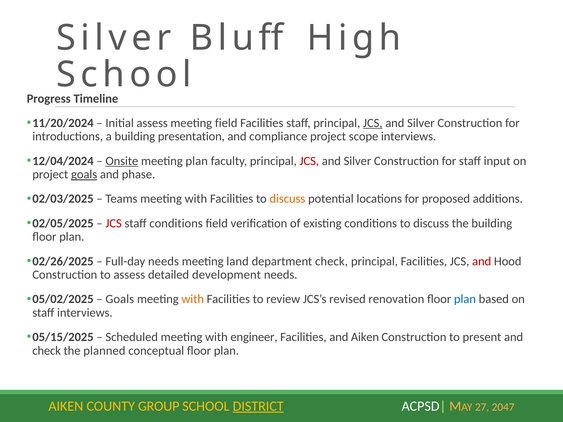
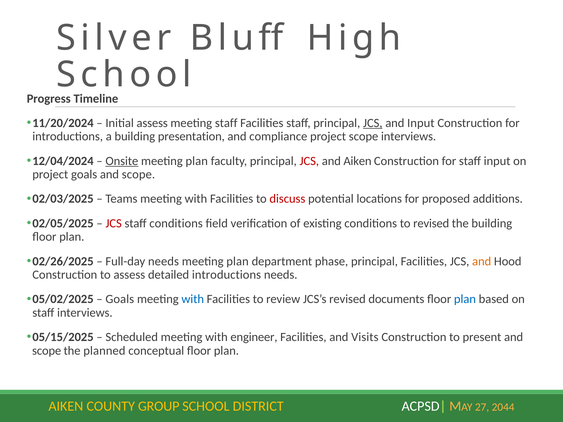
meeting field: field -> staff (226, 123)
Silver: Silver -> Input (421, 123)
Silver: Silver -> Aiken (357, 161)
goals underline: present -> none (84, 175)
phase: phase -> scope (138, 175)
discuss colour: orange -> red (287, 199)
conditions to discuss: discuss -> revised (431, 223)
land: land -> plan (238, 261)
department check: check -> phase (332, 261)
and colour: red -> orange (482, 261)
detailed development: development -> introductions (226, 275)
with colour: orange -> blue (193, 299)
renovation: renovation -> documents (396, 299)
and Aiken: Aiken -> Visits (365, 337)
check: check -> scope (47, 351)
DISTRICT underline: present -> none (258, 406)
2047: 2047 -> 2044 (503, 407)
